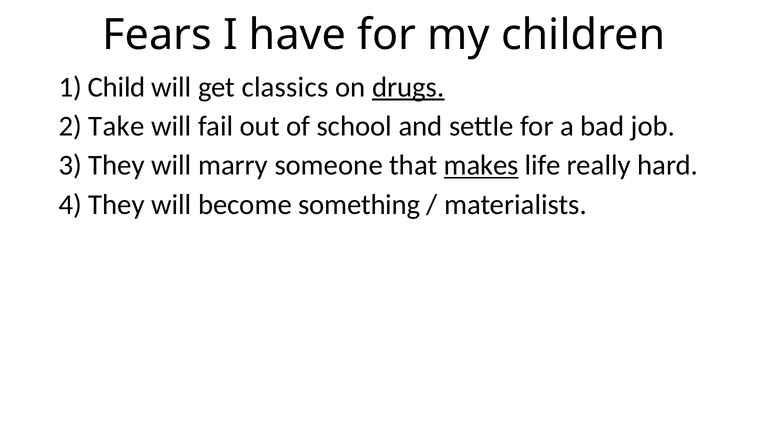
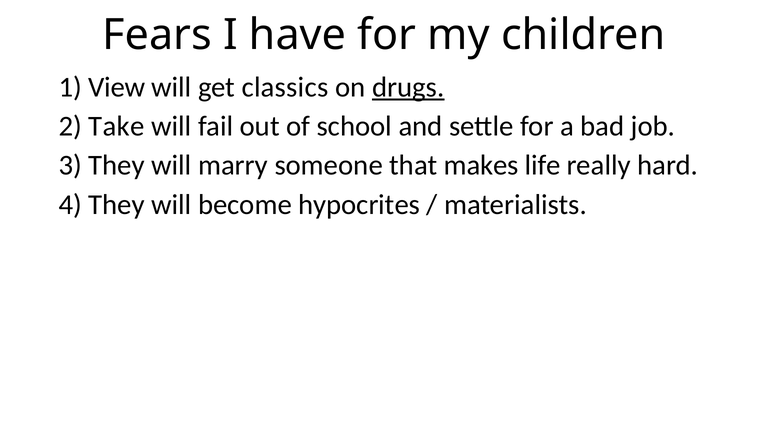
Child: Child -> View (117, 87)
makes underline: present -> none (481, 165)
something: something -> hypocrites (359, 204)
